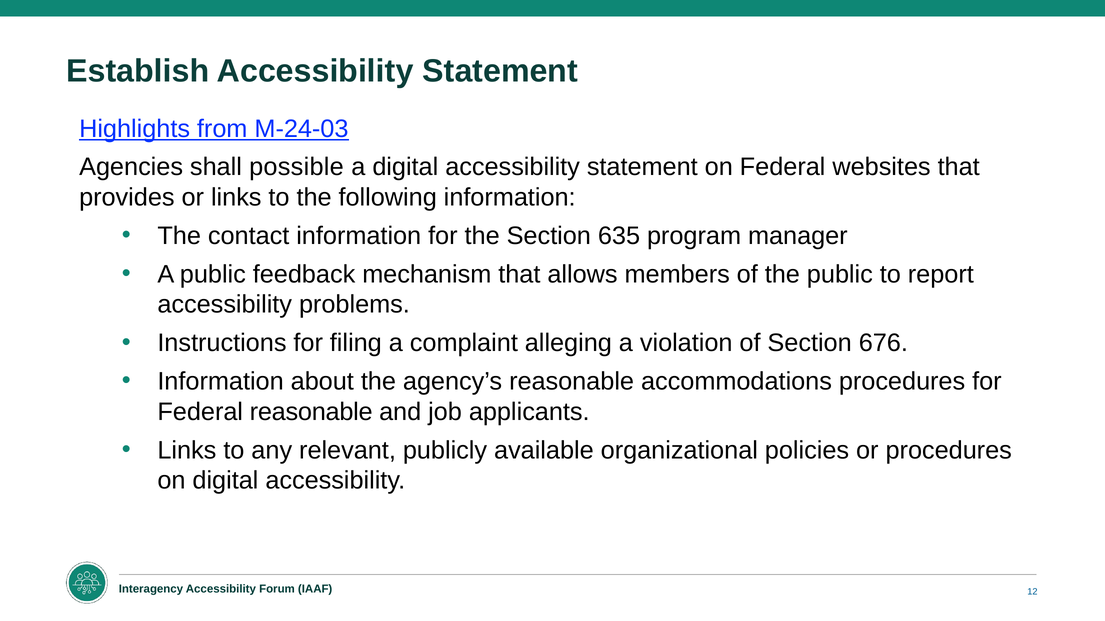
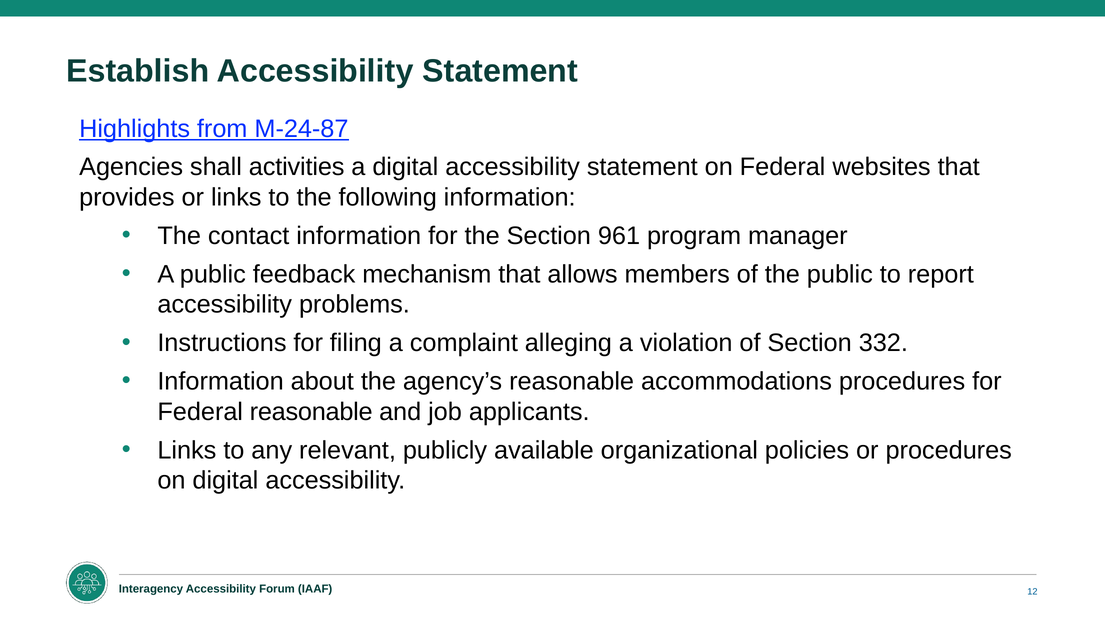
M-24-03: M-24-03 -> M-24-87 (301, 129)
possible: possible -> activities (297, 167)
635: 635 -> 961 (619, 236)
676: 676 -> 332 (883, 343)
